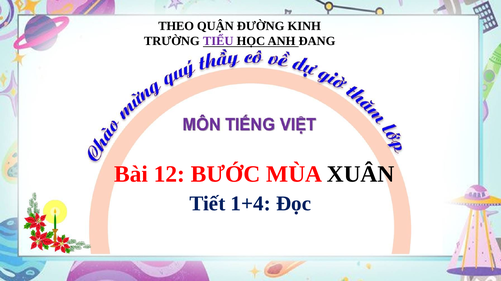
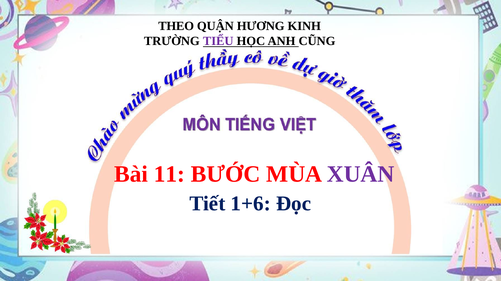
ĐƯỜNG: ĐƯỜNG -> HƯƠNG (261, 26)
ĐANG: ĐANG -> CŨNG (317, 41)
12: 12 -> 11 (169, 174)
XUÂN colour: black -> purple (361, 174)
1+4: 1+4 -> 1+6 (251, 204)
